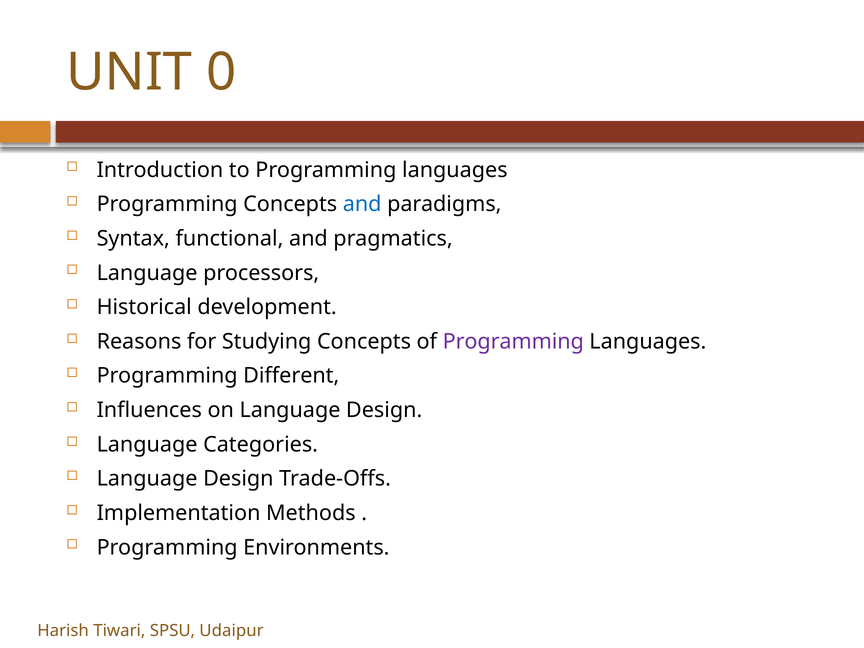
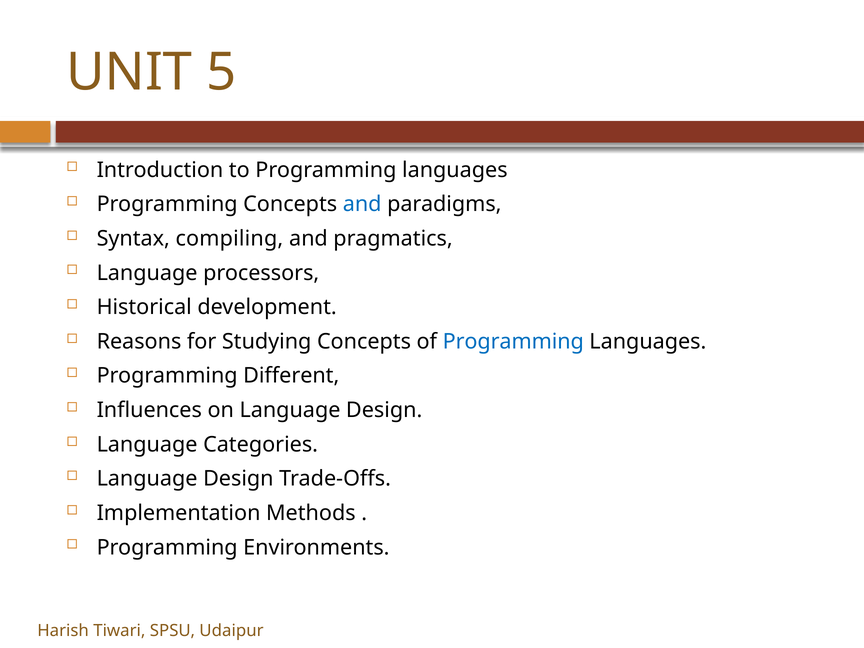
0: 0 -> 5 (221, 72)
functional: functional -> compiling (229, 239)
Programming colour: purple -> blue (513, 342)
